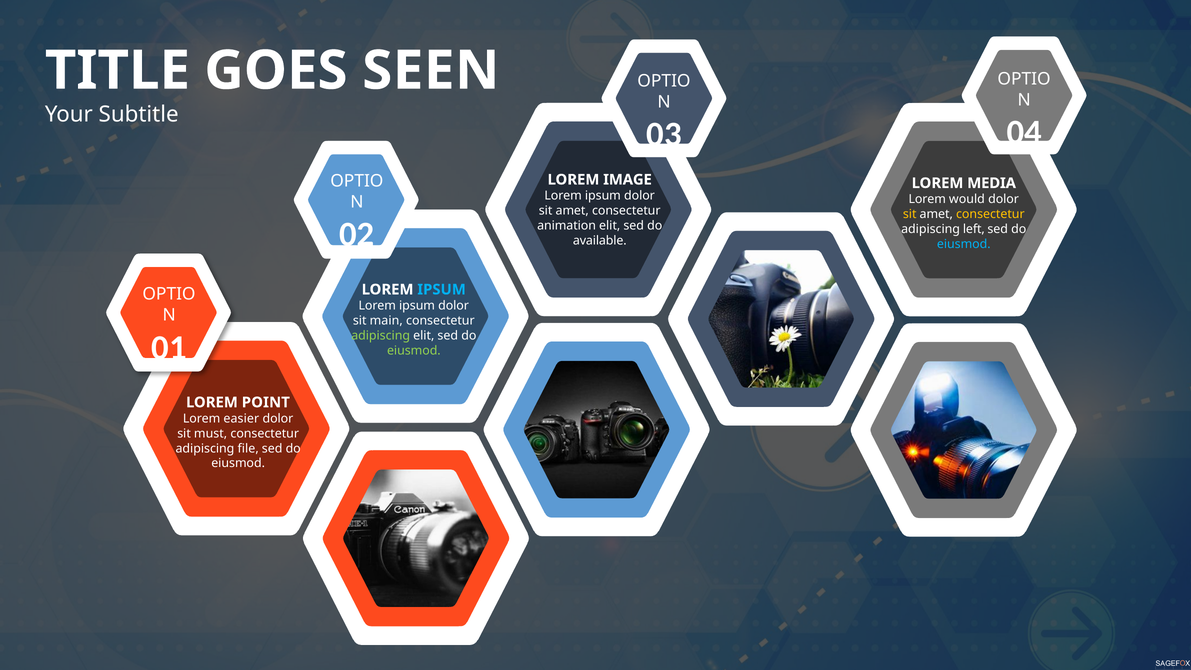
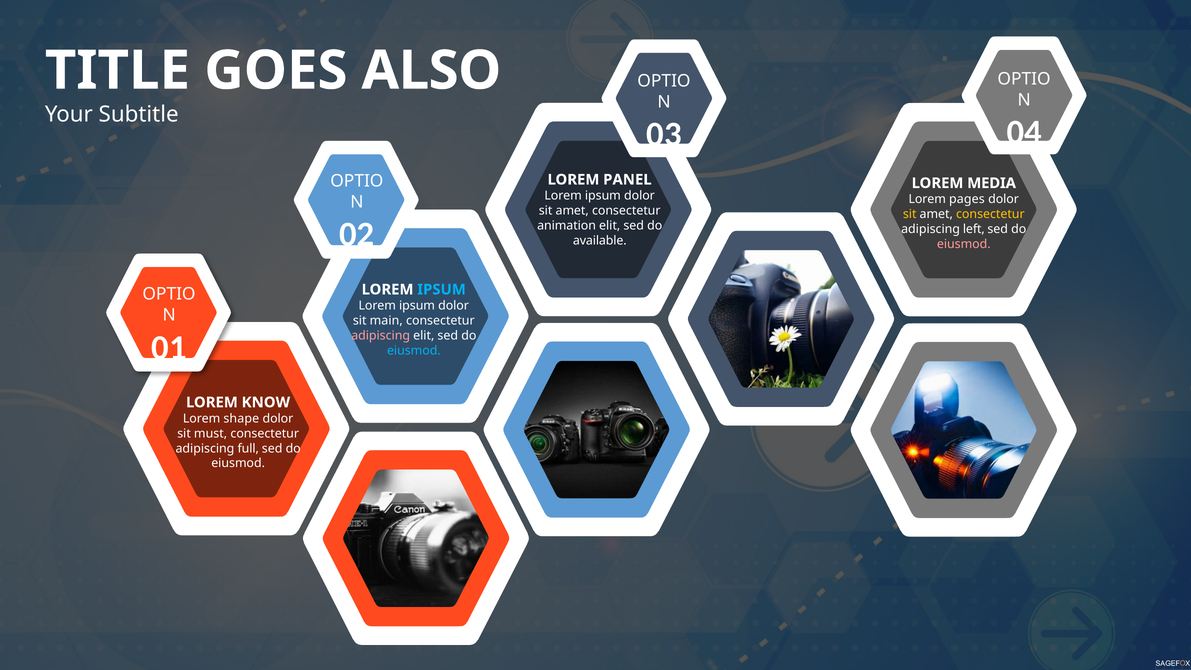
SEEN: SEEN -> ALSO (431, 71)
IMAGE: IMAGE -> PANEL (627, 180)
would: would -> pages (967, 199)
eiusmod colour: light blue -> pink (964, 244)
adipiscing colour: light green -> pink (381, 336)
eiusmod colour: light green -> light blue (414, 350)
POINT: POINT -> KNOW (266, 402)
easier: easier -> shape (241, 419)
file: file -> full (248, 448)
